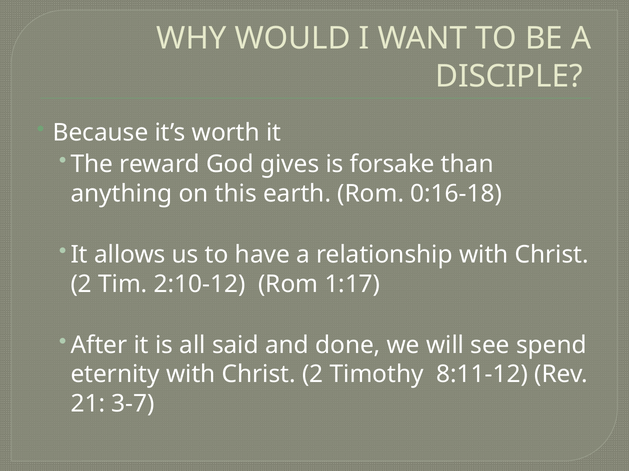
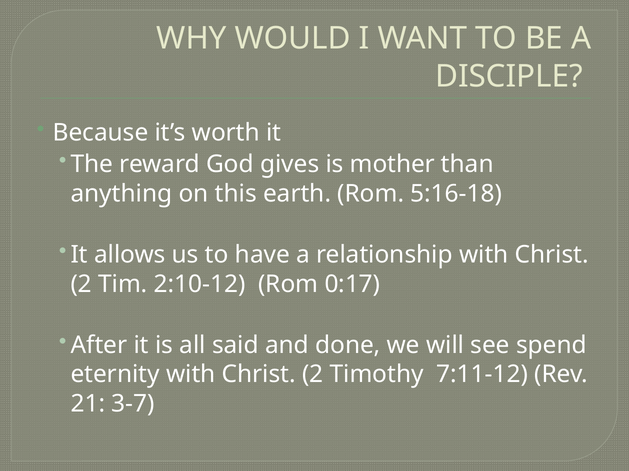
forsake: forsake -> mother (392, 165)
0:16-18: 0:16-18 -> 5:16-18 (456, 194)
1:17: 1:17 -> 0:17 (352, 284)
8:11-12: 8:11-12 -> 7:11-12 (482, 375)
